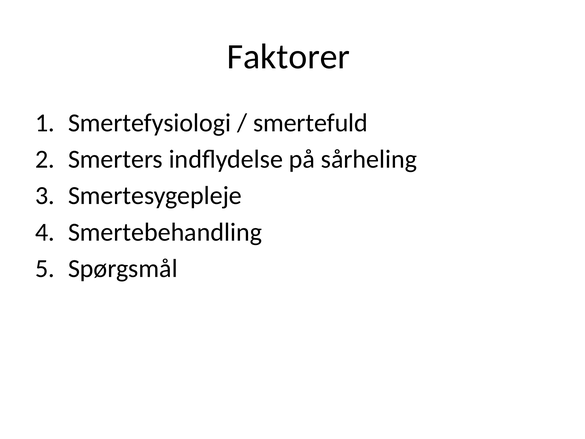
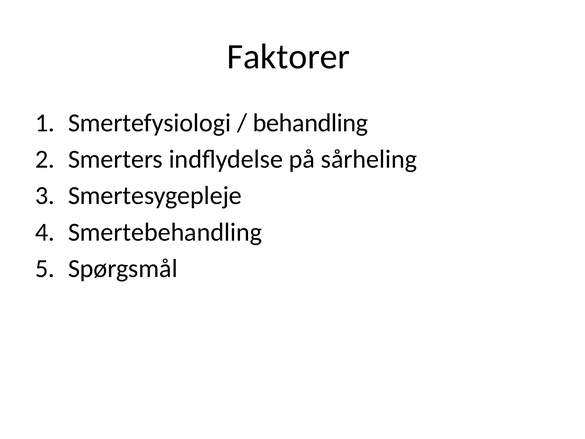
smertefuld: smertefuld -> behandling (310, 123)
